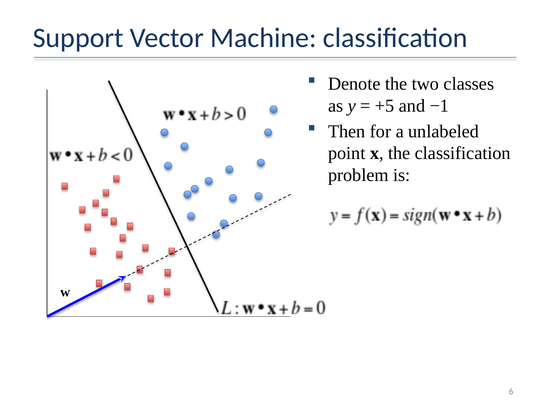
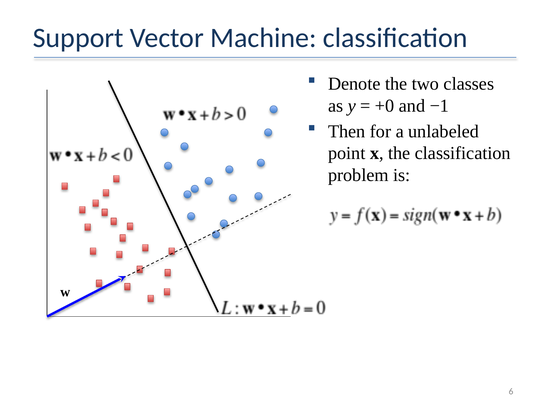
+5: +5 -> +0 (385, 106)
